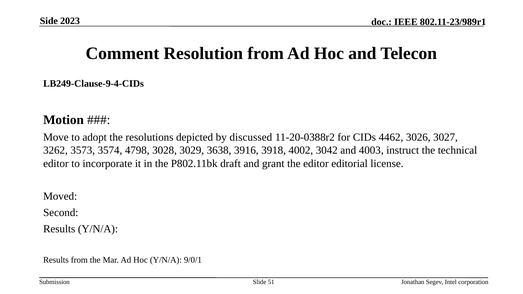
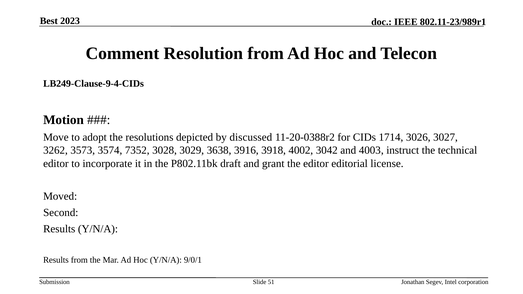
Side: Side -> Best (49, 21)
4462: 4462 -> 1714 (391, 137)
4798: 4798 -> 7352 (137, 150)
